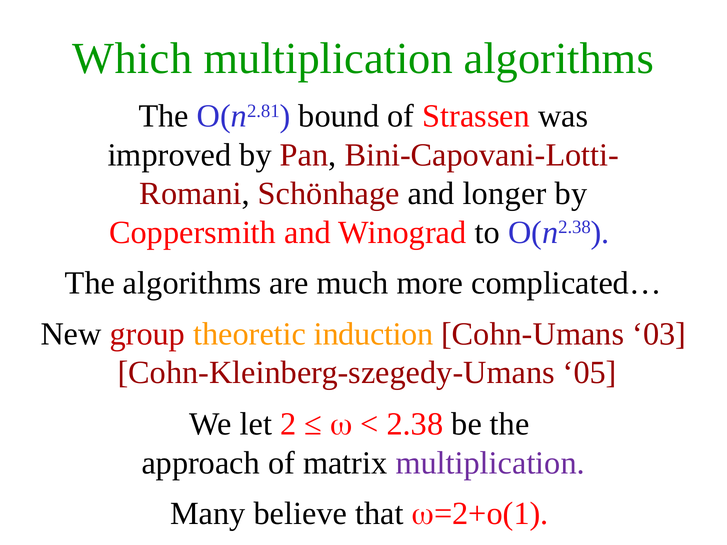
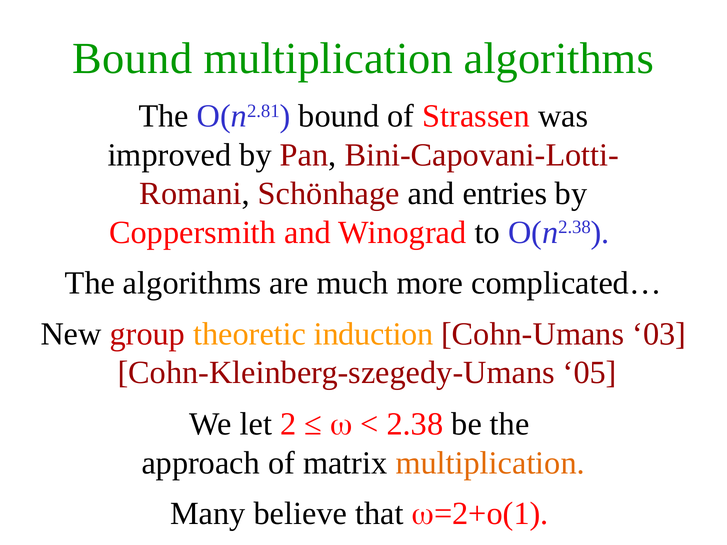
Which: Which -> Bound (132, 59)
longer: longer -> entries (505, 194)
multiplication colour: purple -> orange (490, 463)
